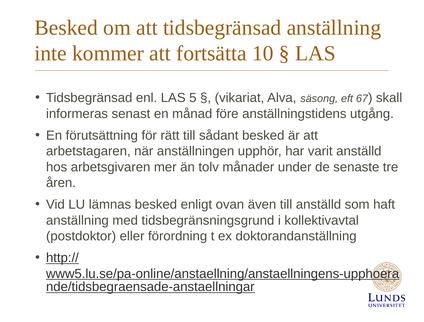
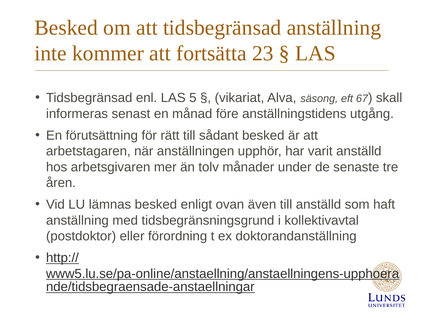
10: 10 -> 23 (263, 53)
